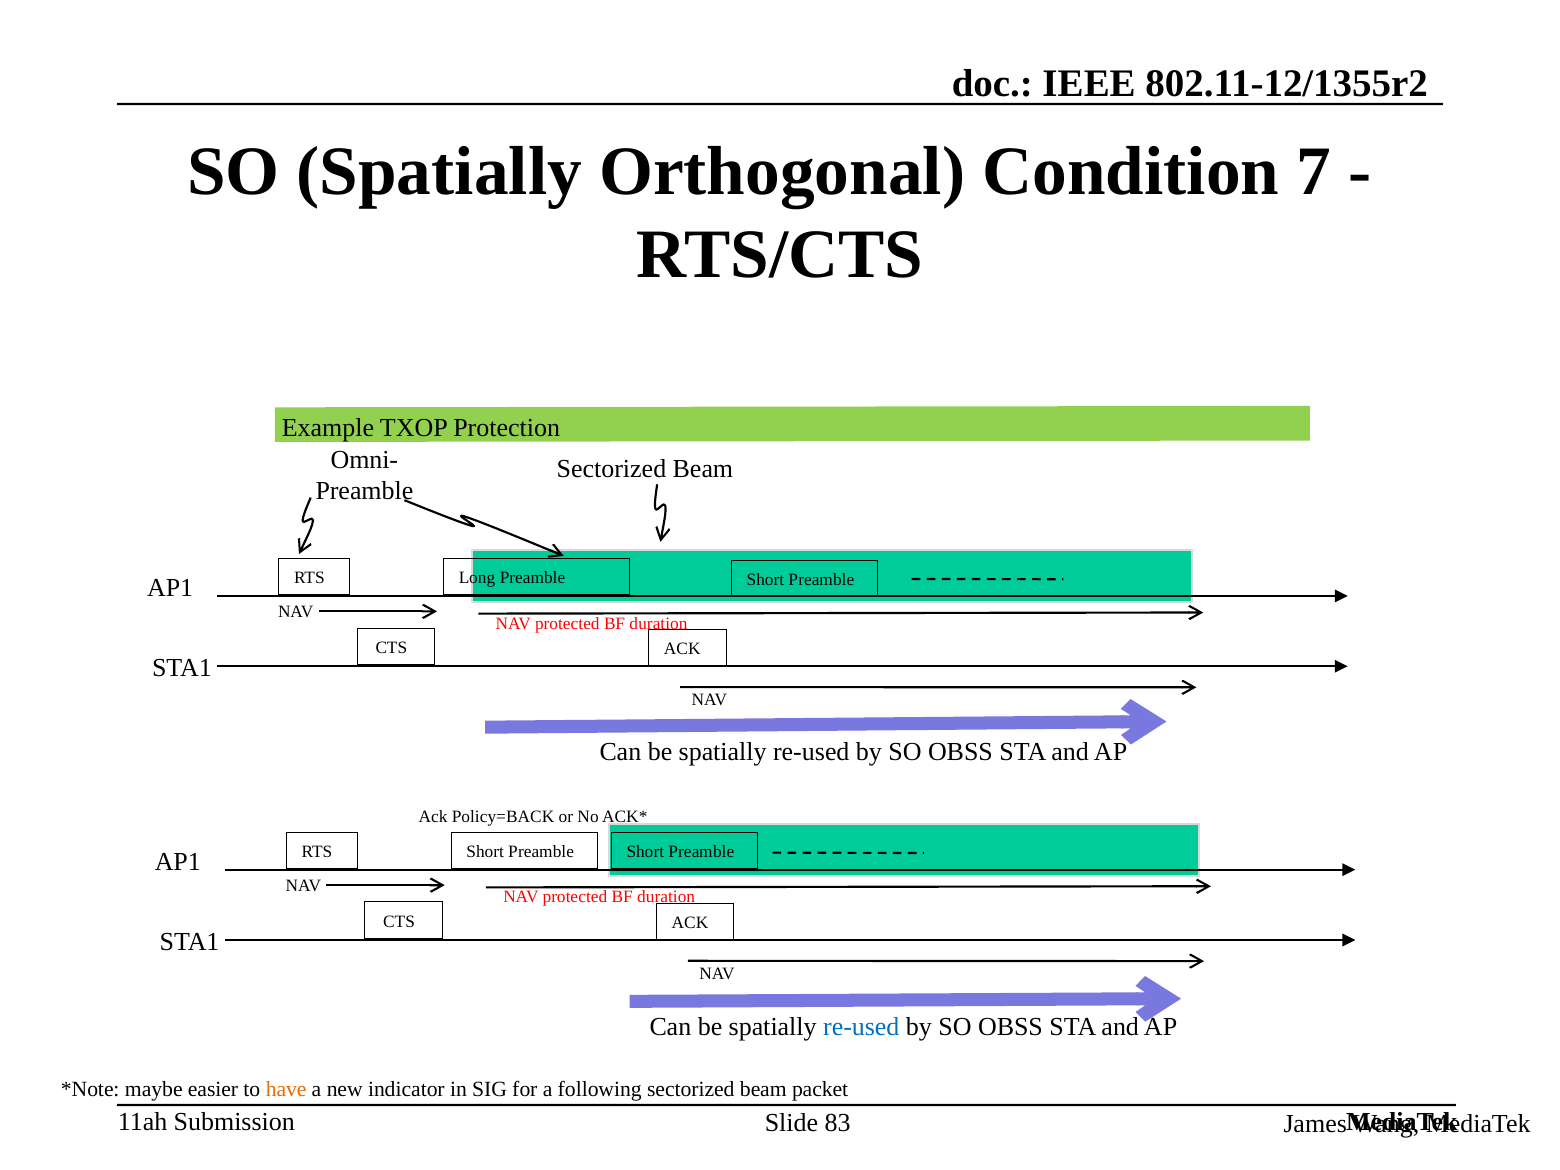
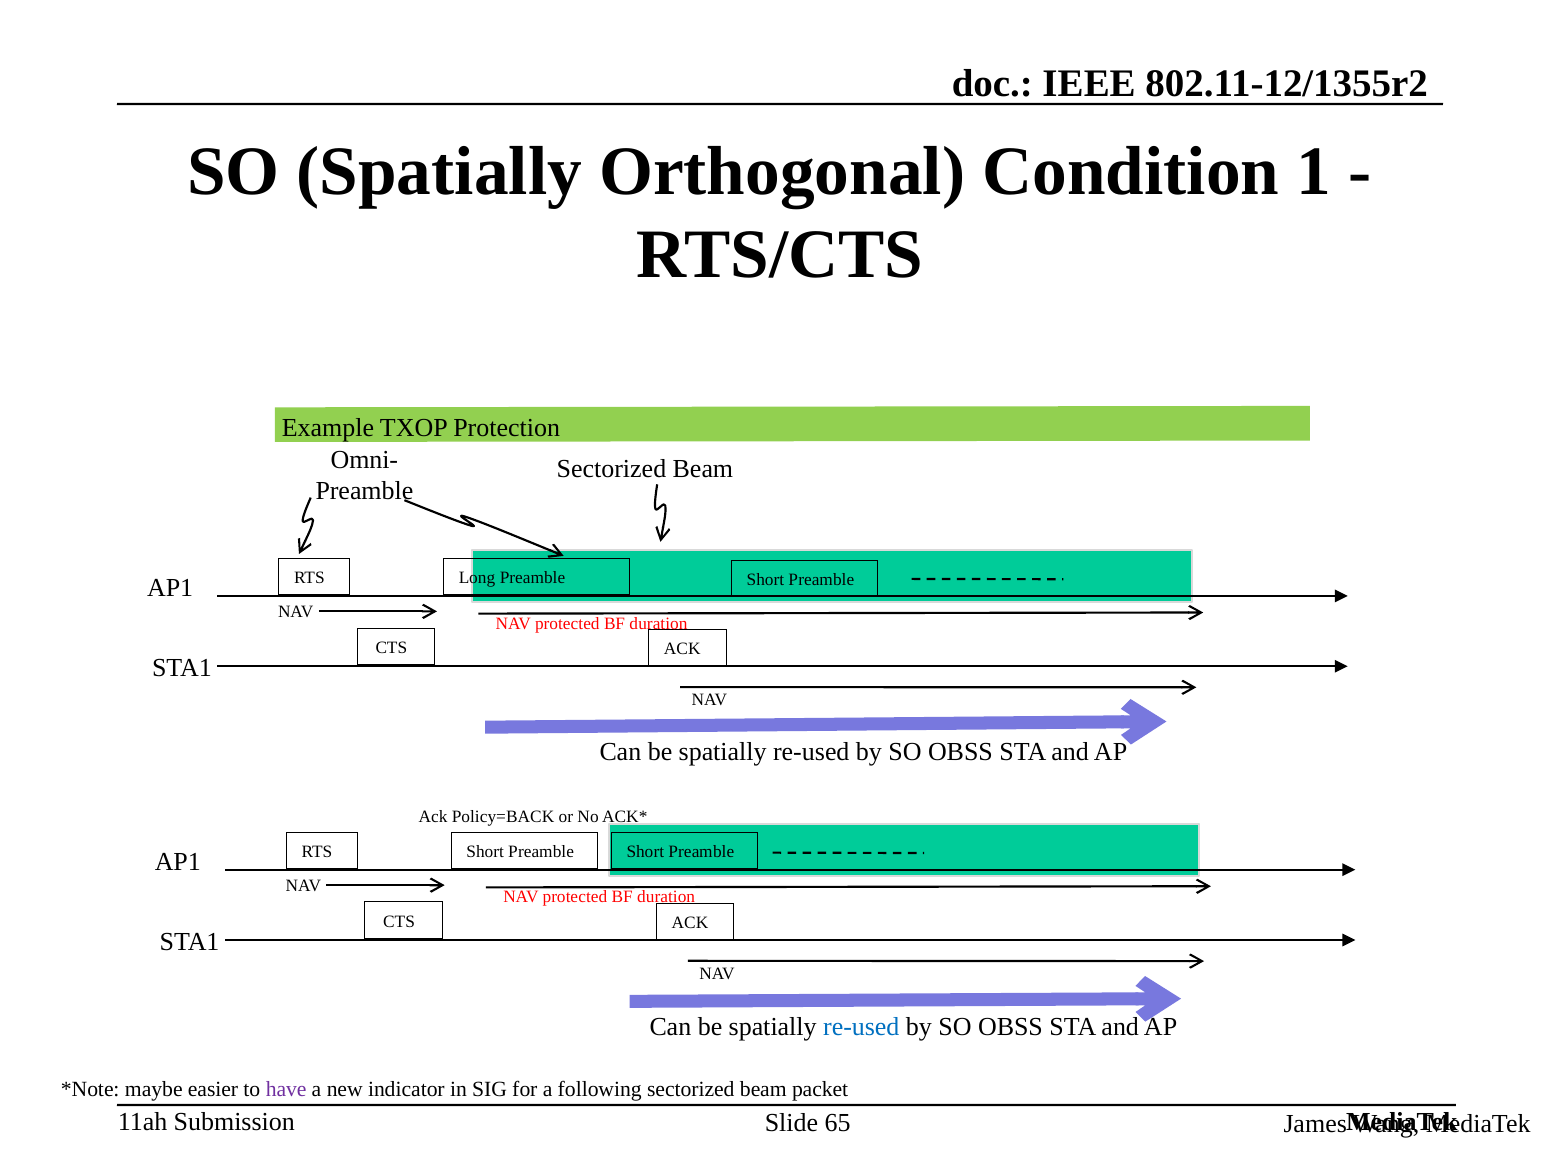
7: 7 -> 1 (1314, 171)
have colour: orange -> purple (286, 1089)
83: 83 -> 65 (838, 1122)
